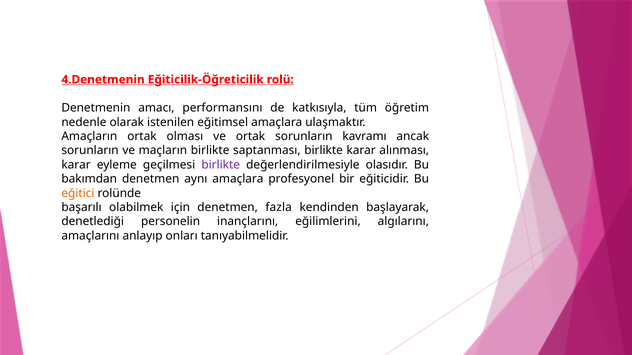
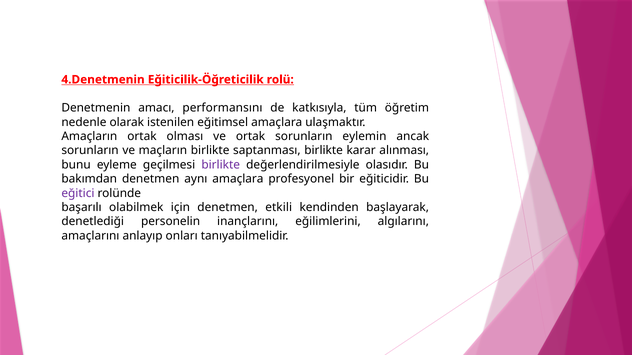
kavramı: kavramı -> eylemin (364, 137)
karar: karar -> bunu (76, 165)
eğitici colour: orange -> purple (78, 193)
fazla: fazla -> etkili (279, 208)
